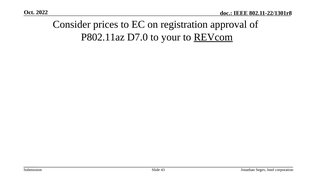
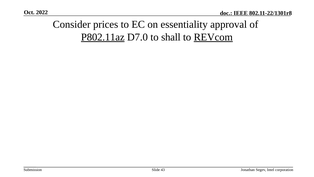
registration: registration -> essentiality (184, 24)
P802.11az underline: none -> present (103, 37)
your: your -> shall (171, 37)
